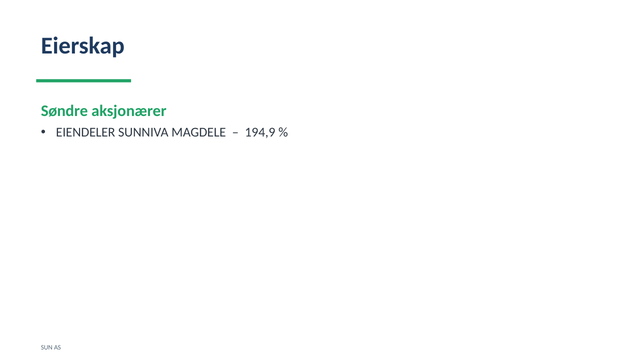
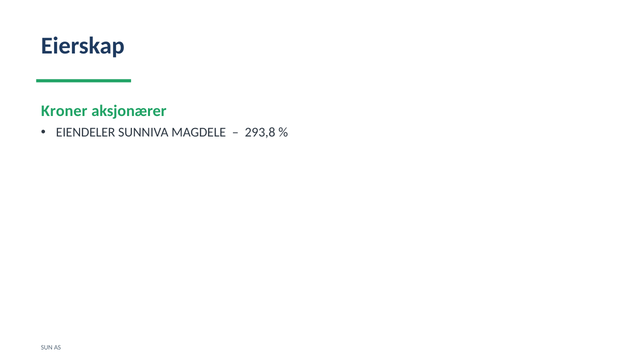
Søndre: Søndre -> Kroner (64, 111)
194,9: 194,9 -> 293,8 (260, 132)
